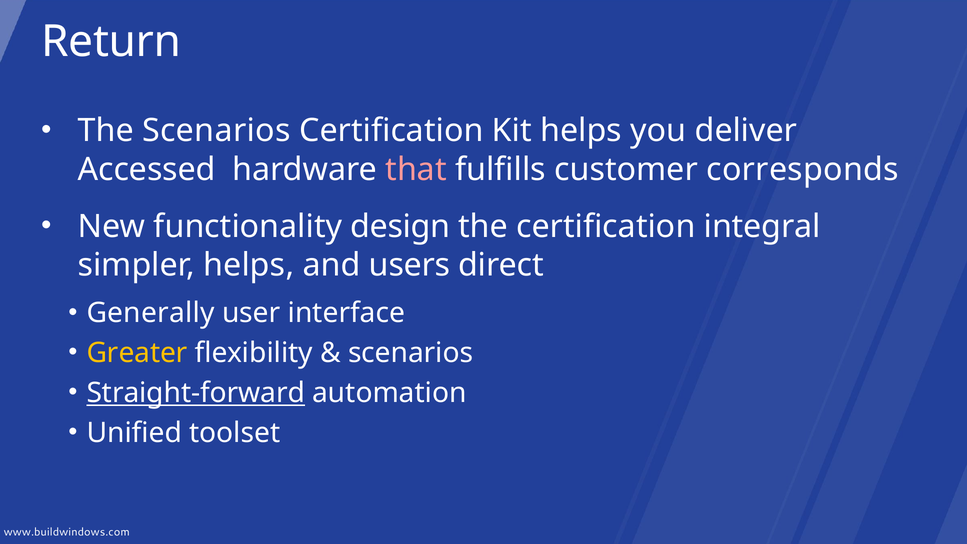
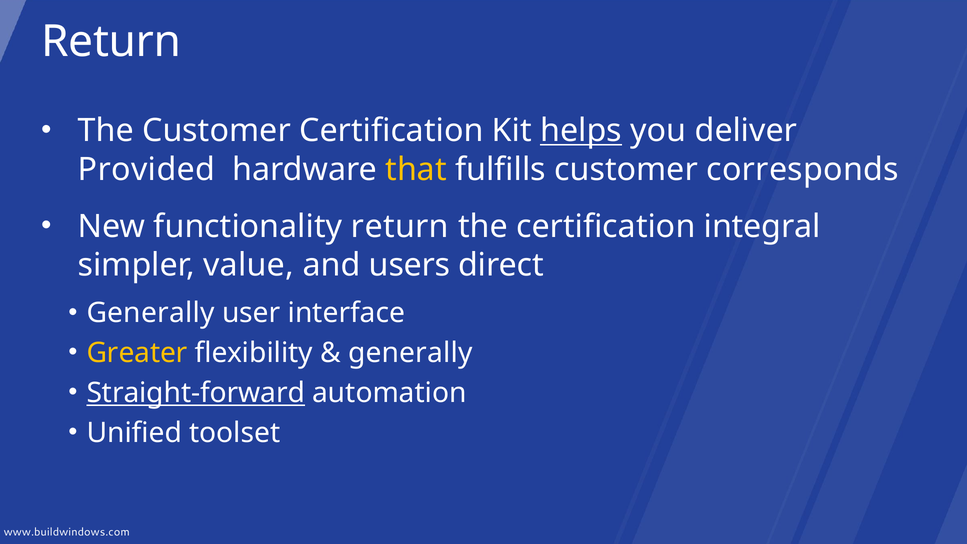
The Scenarios: Scenarios -> Customer (216, 131)
helps underline: none -> present (581, 131)
Accessed: Accessed -> Provided (146, 170)
that colour: pink -> yellow (416, 170)
functionality design: design -> return (400, 226)
simpler helps: helps -> value (249, 265)
scenarios: scenarios -> generally (410, 353)
